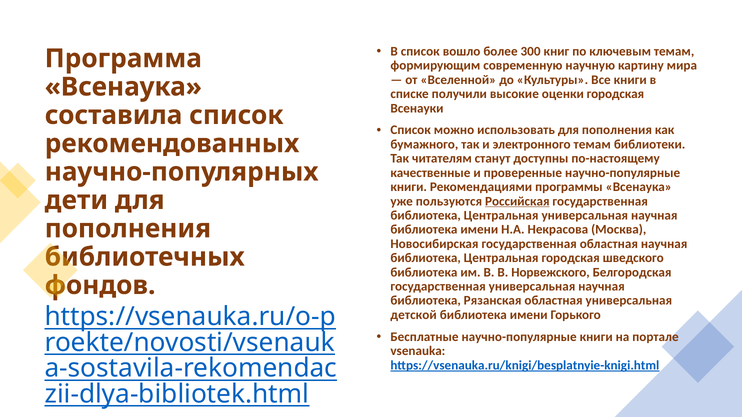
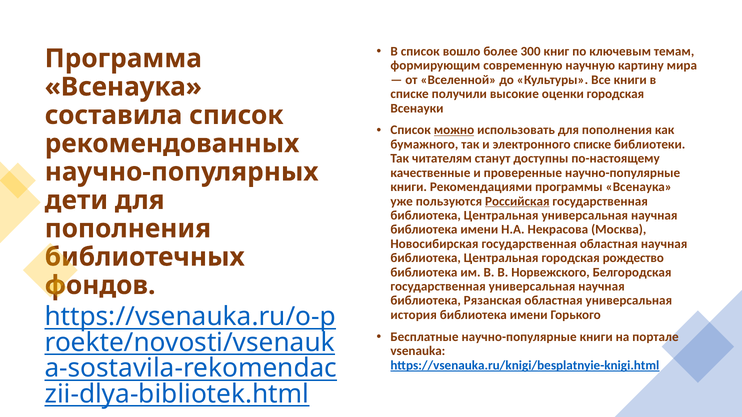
можно underline: none -> present (454, 130)
электронного темам: темам -> списке (592, 144)
шведского: шведского -> рождество (633, 258)
детской: детской -> история (414, 315)
